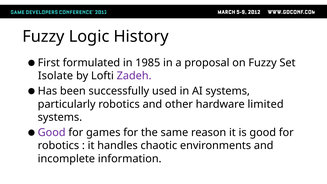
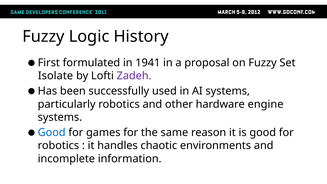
1985: 1985 -> 1941 (148, 63)
limited: limited -> engine (266, 104)
Good colour: purple -> blue (52, 132)
